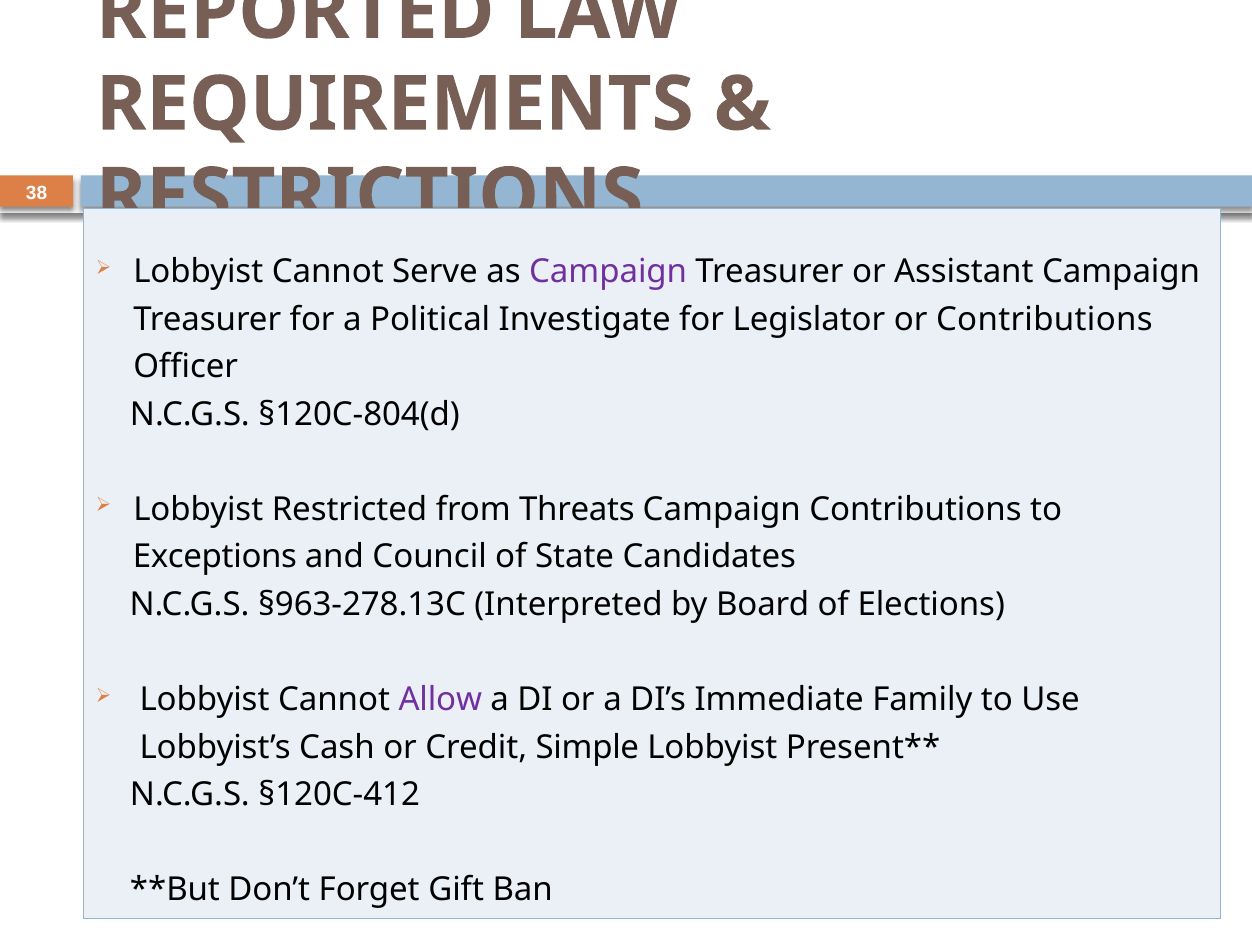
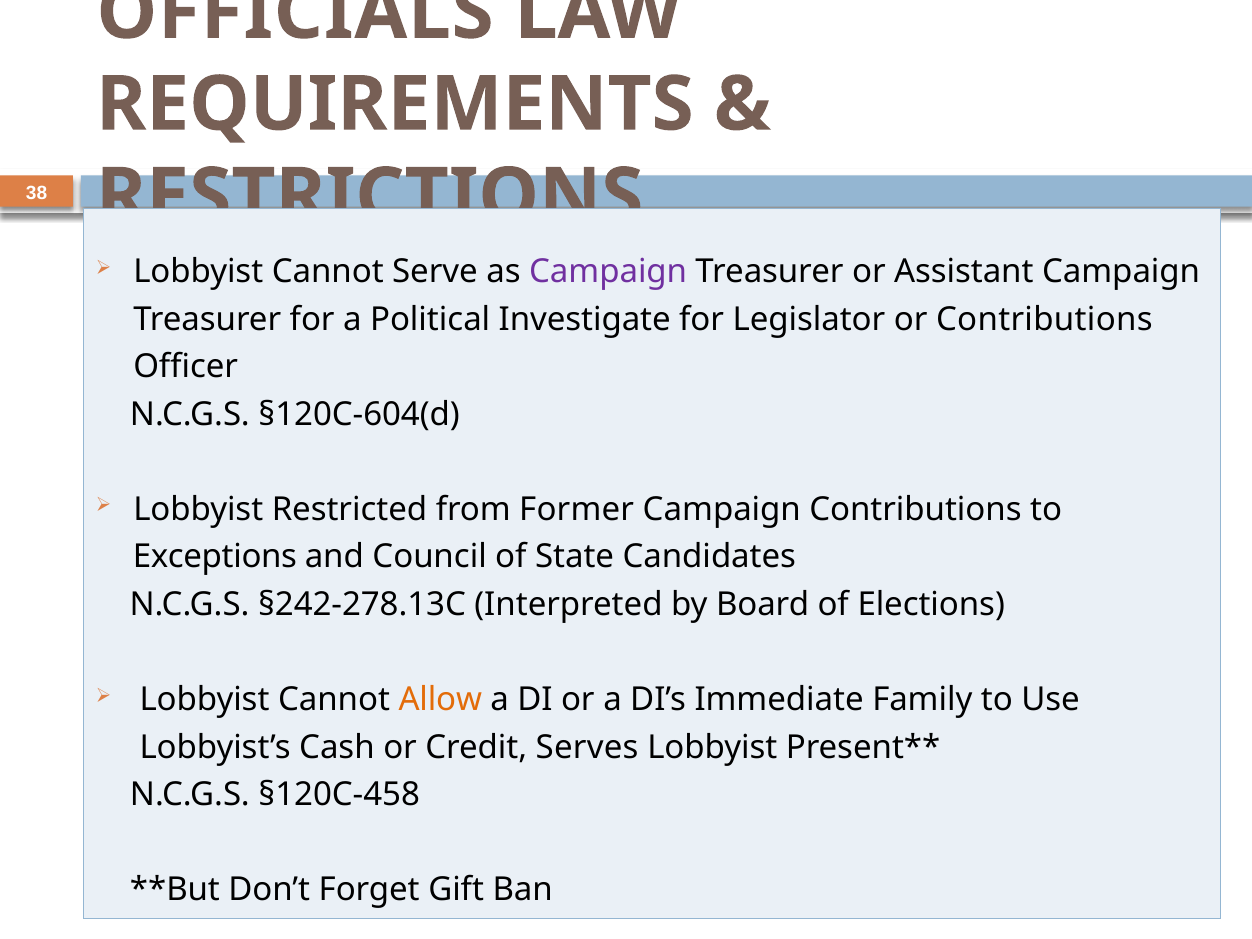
REPORTED: REPORTED -> OFFICIALS (295, 13)
§120C-804(d: §120C-804(d -> §120C-604(d (359, 415)
Threats: Threats -> Former (577, 510)
§963-278.13C: §963-278.13C -> §242-278.13C (362, 605)
Allow colour: purple -> orange (440, 700)
Simple: Simple -> Serves (587, 747)
§120C-412: §120C-412 -> §120C-458 (339, 795)
